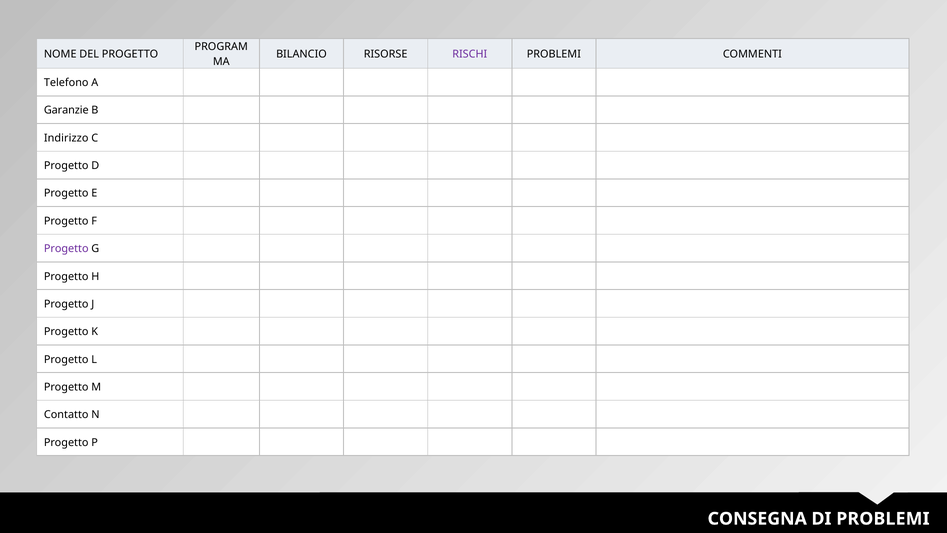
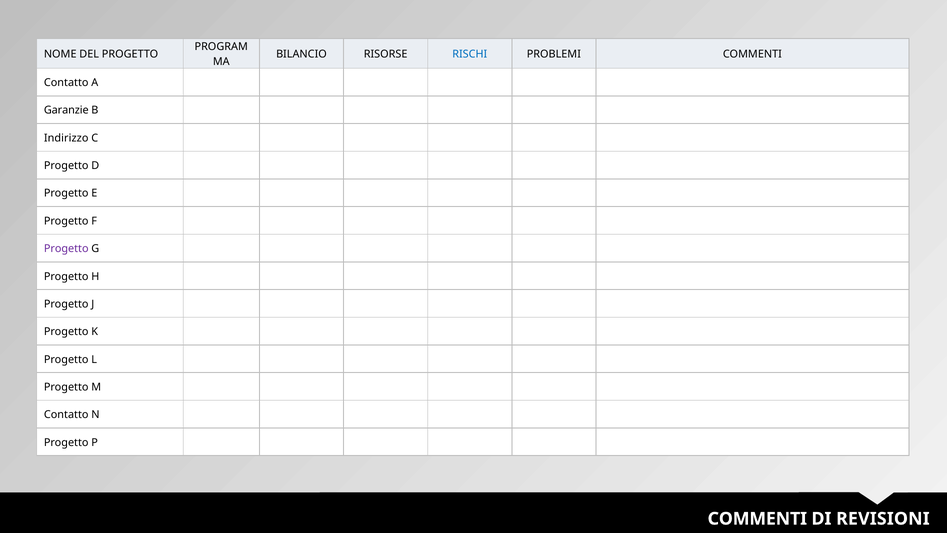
RISCHI colour: purple -> blue (470, 54)
Telefono: Telefono -> Contatto (66, 83)
CONSEGNA: CONSEGNA -> COMMENTI (757, 518)
DI PROBLEMI: PROBLEMI -> REVISIONI (883, 518)
